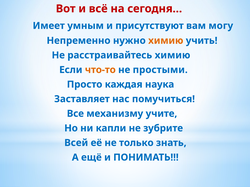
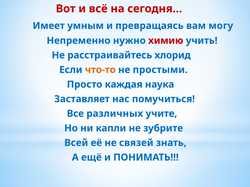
присутствуют: присутствуют -> превращаясь (149, 26)
химию colour: orange -> red (166, 41)
расстраивайтесь химию: химию -> хлорид (173, 55)
механизму: механизму -> различных (115, 114)
только: только -> связей (136, 143)
